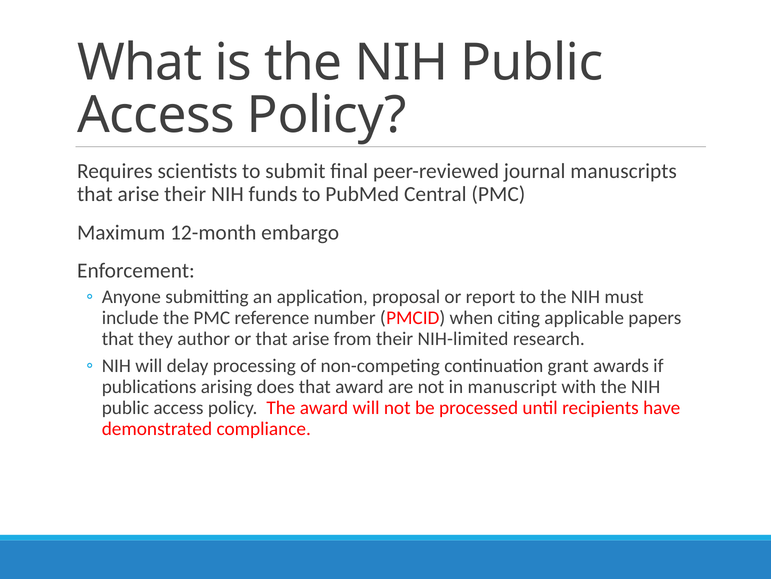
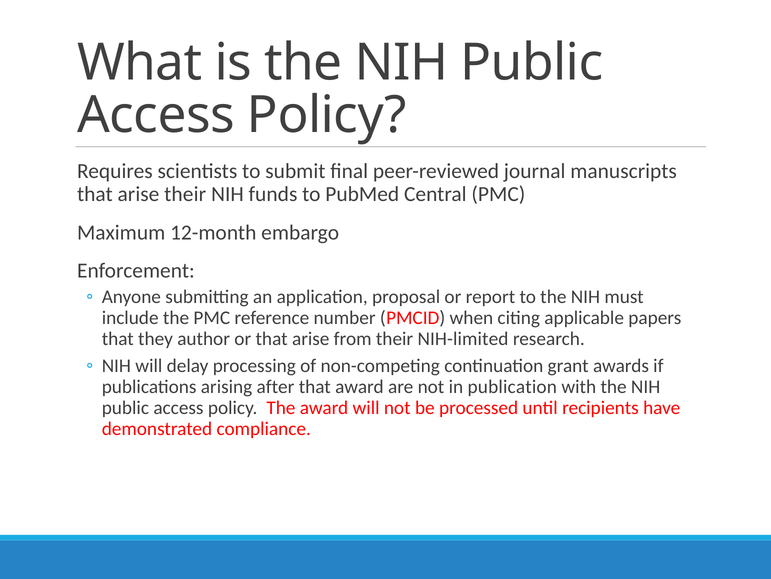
does: does -> after (275, 386)
manuscript: manuscript -> publication (512, 386)
